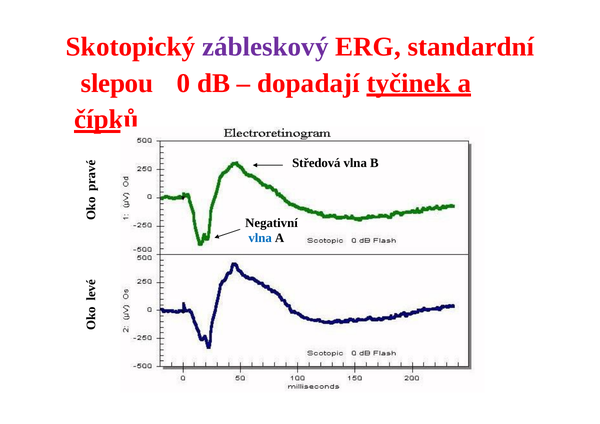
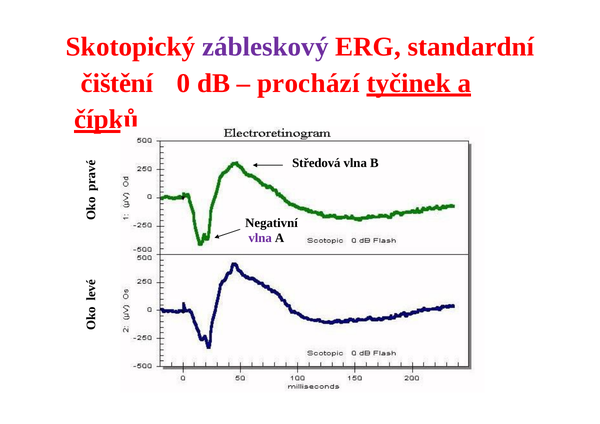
slepou: slepou -> čištění (117, 83)
dopadají: dopadají -> prochází (308, 83)
vlna colour: blue -> purple (260, 238)
